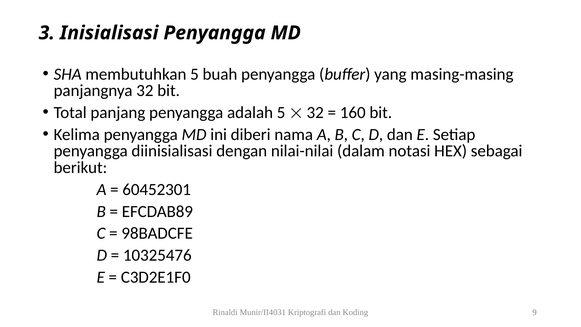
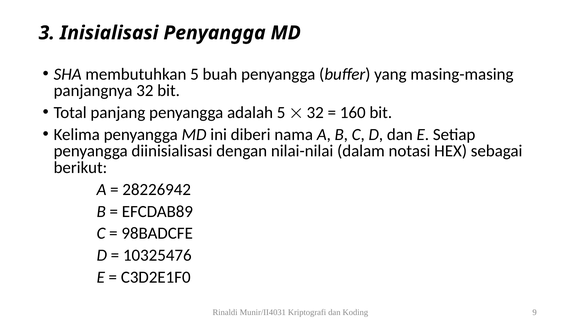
60452301: 60452301 -> 28226942 (157, 189)
